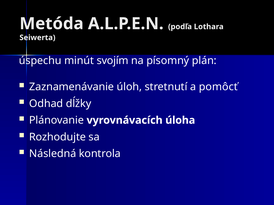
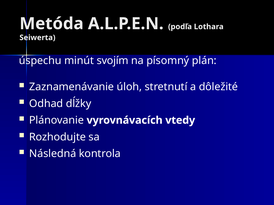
pomôcť: pomôcť -> dôležité (218, 87)
úloha: úloha -> vtedy (180, 121)
